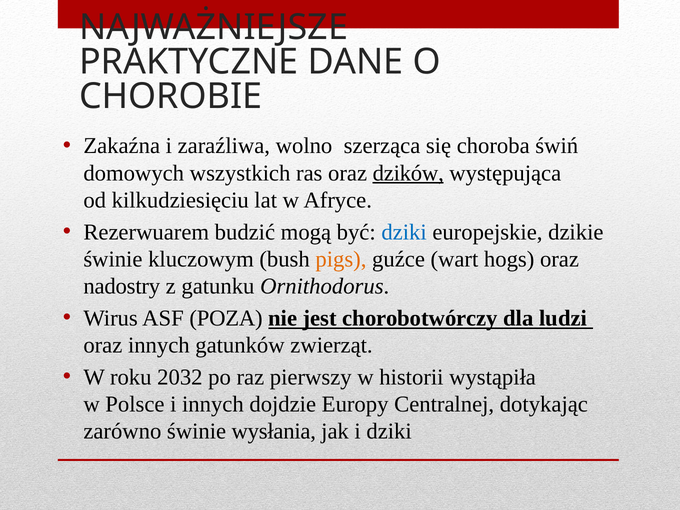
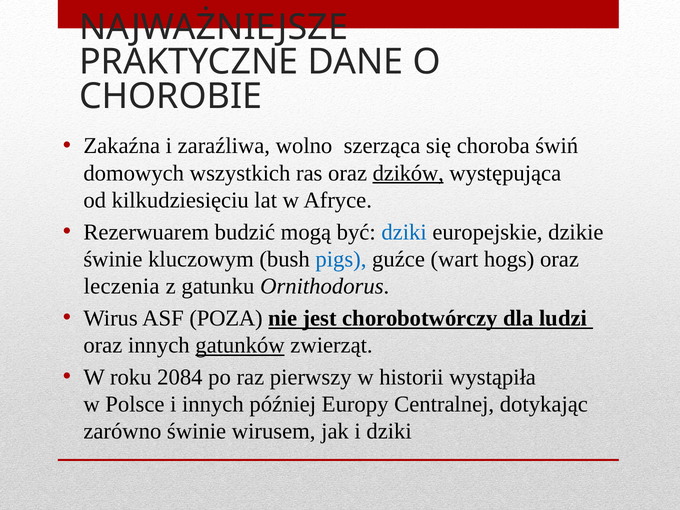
pigs colour: orange -> blue (341, 259)
nadostry: nadostry -> leczenia (122, 286)
gatunków underline: none -> present (240, 345)
2032: 2032 -> 2084 (180, 377)
dojdzie: dojdzie -> później (283, 404)
wysłania: wysłania -> wirusem (274, 431)
